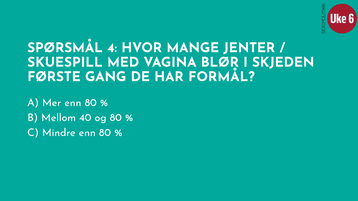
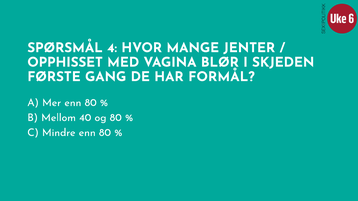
SKUESPILL: SKUESPILL -> OPPHISSET (65, 62)
